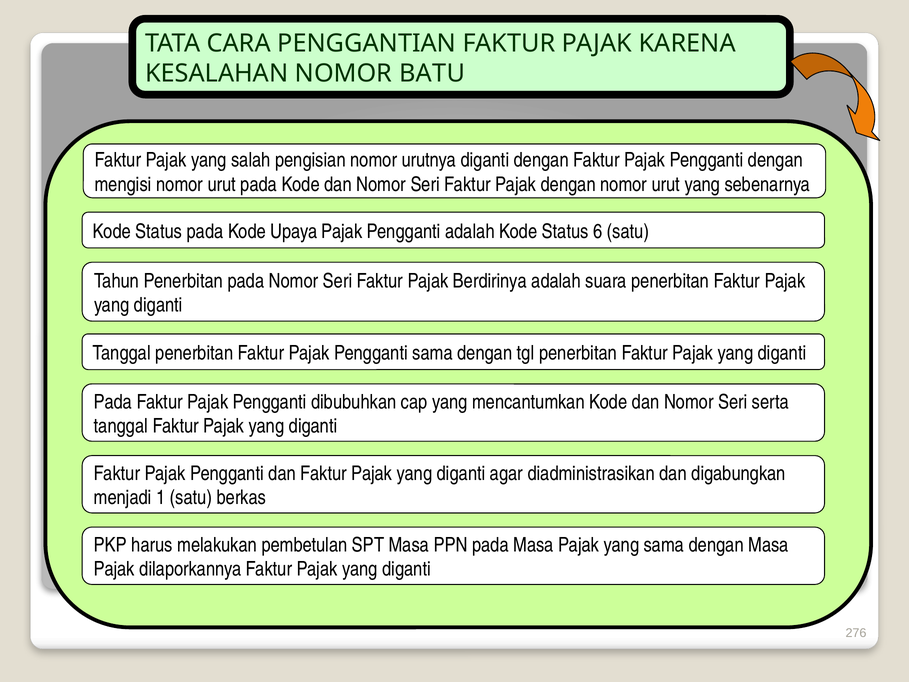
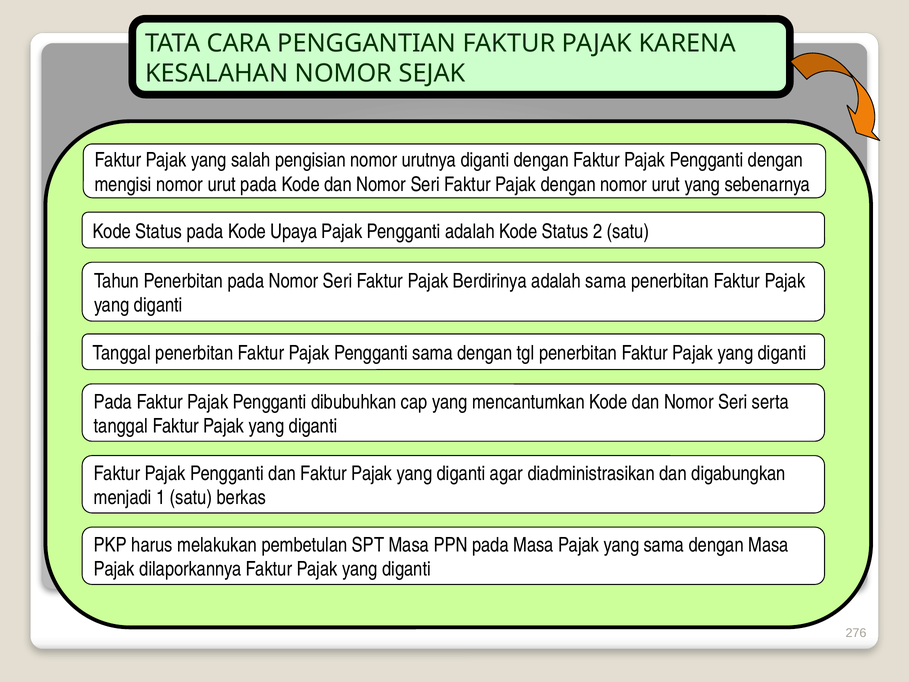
BATU: BATU -> SEJAK (432, 74)
6: 6 -> 2 (598, 231)
adalah suara: suara -> sama (606, 281)
